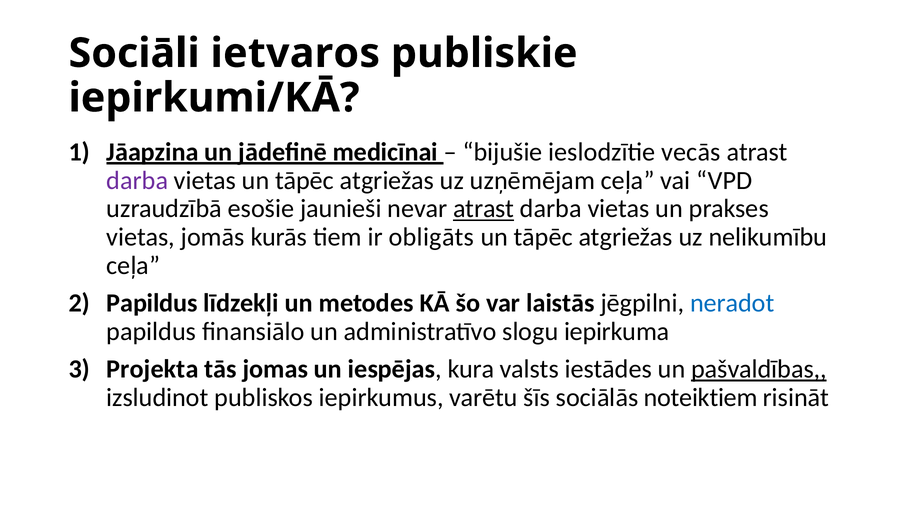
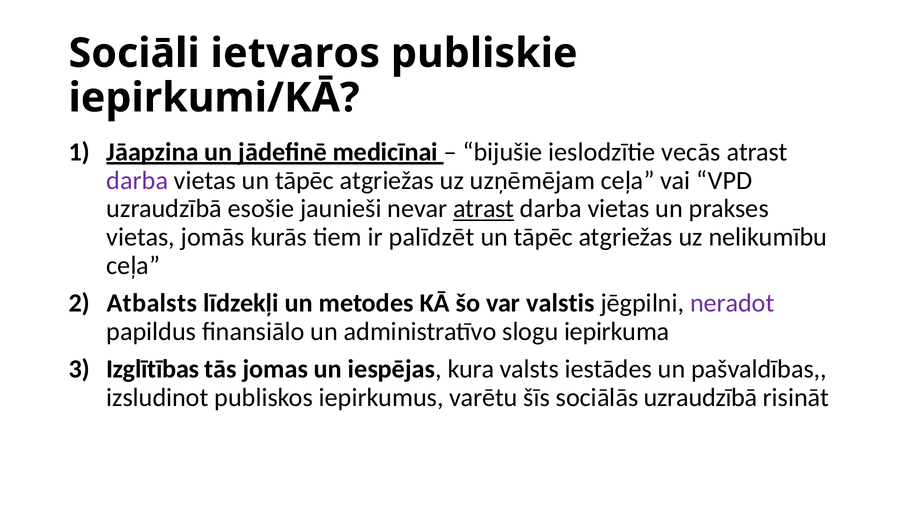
obligāts: obligāts -> palīdzēt (431, 237)
Papildus: Papildus -> Atbalsts (152, 303)
laistās: laistās -> valstis (560, 303)
neradot colour: blue -> purple (732, 303)
Projekta: Projekta -> Izglītības (153, 369)
pašvaldības underline: present -> none (759, 369)
sociālās noteiktiem: noteiktiem -> uzraudzībā (701, 397)
